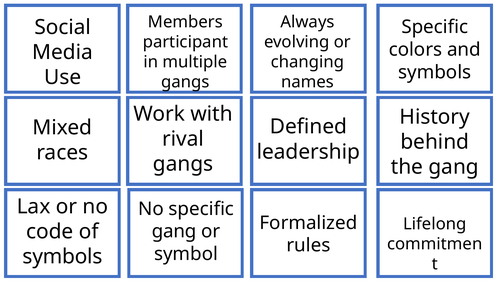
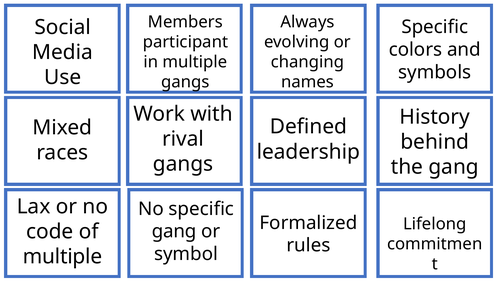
symbols: symbols -> multiple (62, 257)
